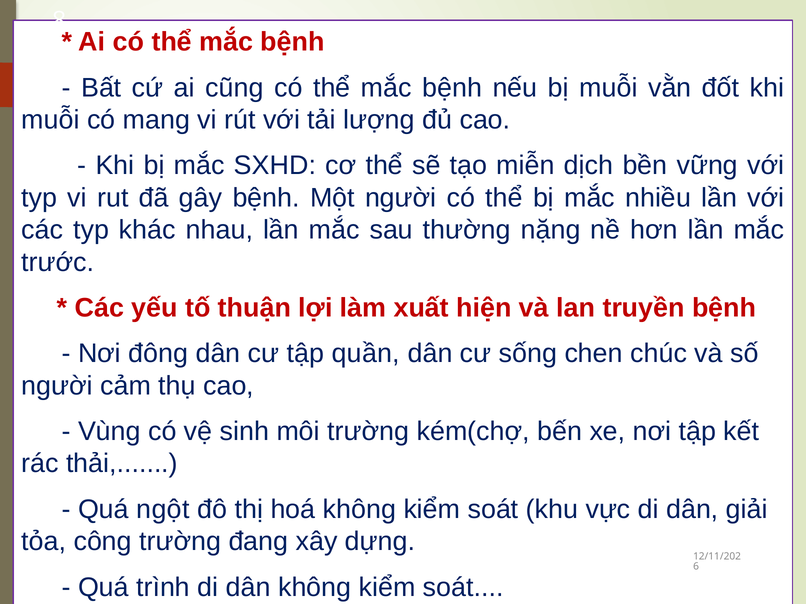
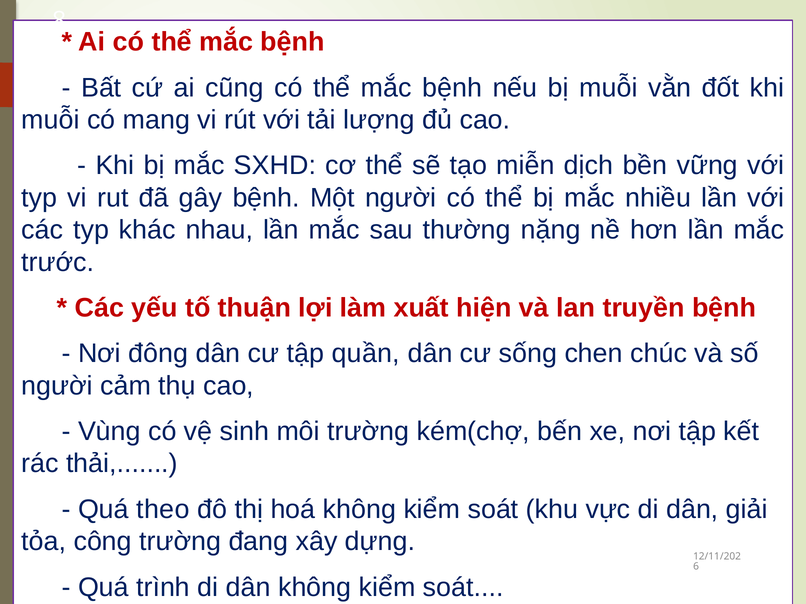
ngột: ngột -> theo (163, 510)
